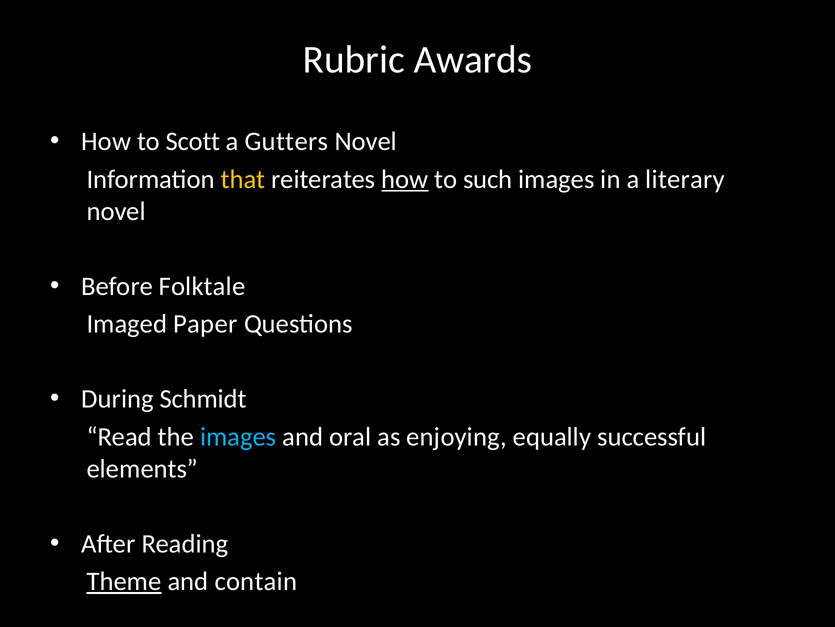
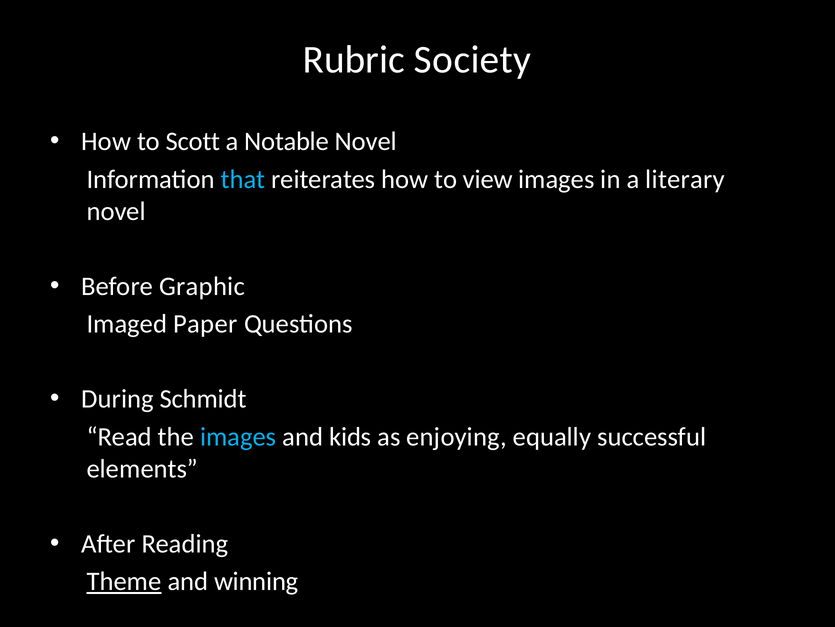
Awards: Awards -> Society (473, 60)
Gutters: Gutters -> Notable (287, 141)
that colour: yellow -> light blue (243, 179)
how underline: present -> none (405, 179)
such: such -> view (488, 179)
Folktale: Folktale -> Graphic (202, 286)
oral: oral -> kids (350, 436)
contain: contain -> winning (256, 581)
